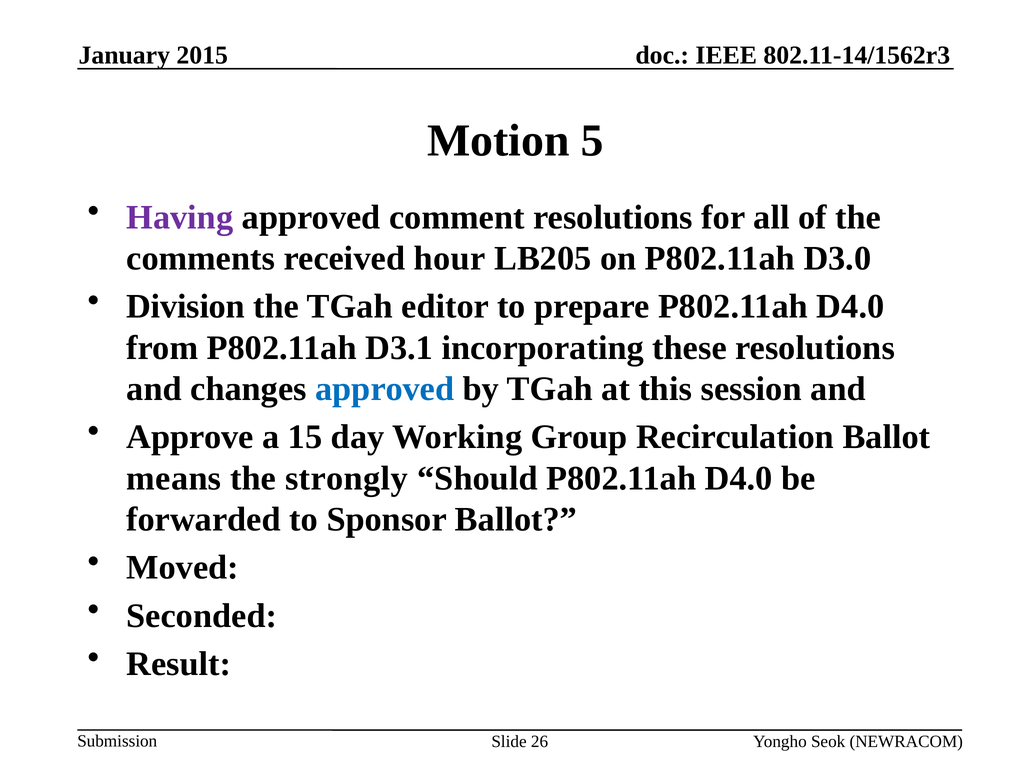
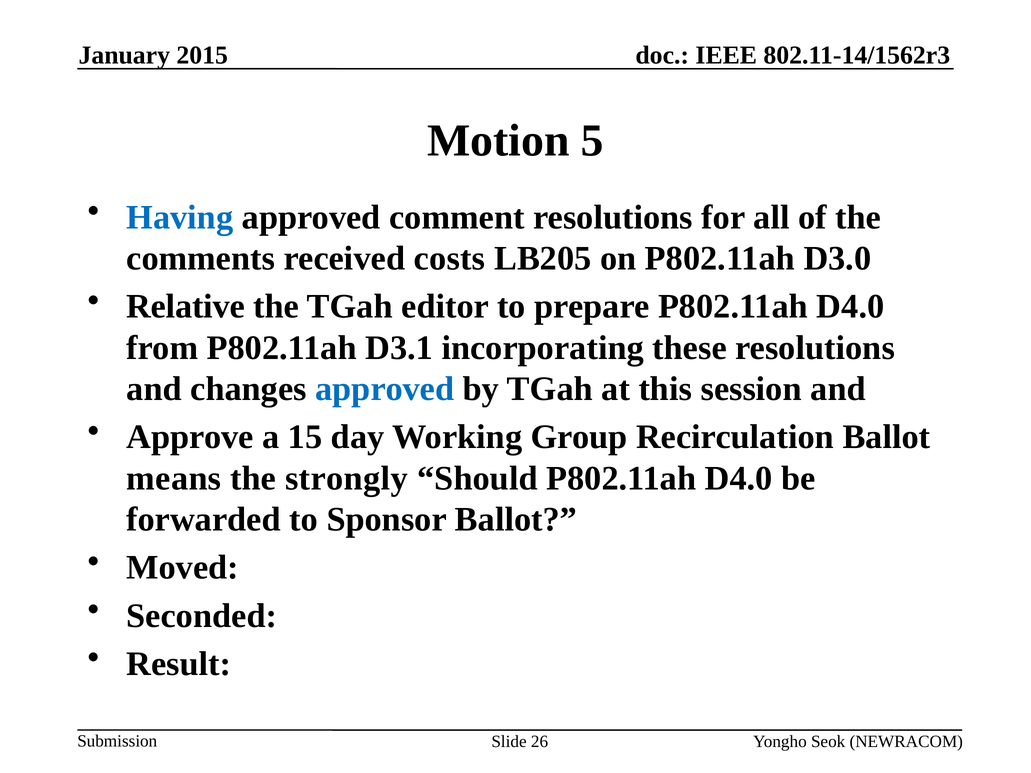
Having colour: purple -> blue (180, 217)
hour: hour -> costs (450, 259)
Division: Division -> Relative (186, 307)
